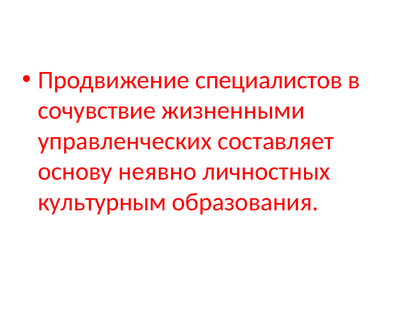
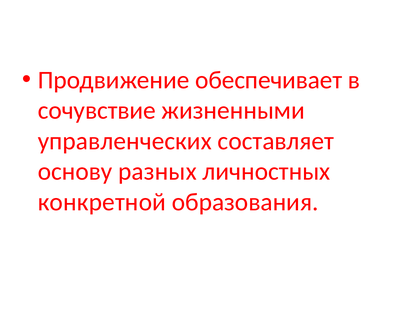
специалистов: специалистов -> обеспечивает (269, 80)
неявно: неявно -> разных (157, 172)
культурным: культурным -> конкретной (102, 202)
